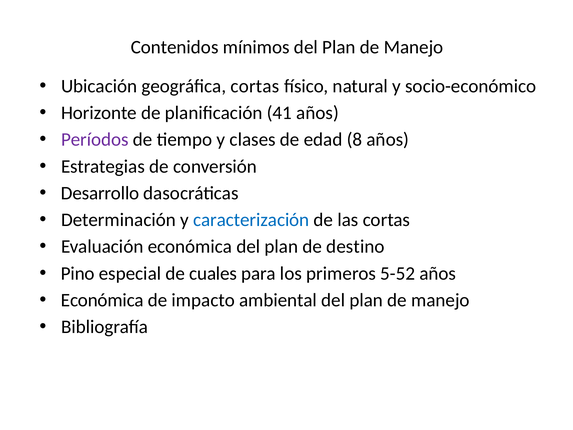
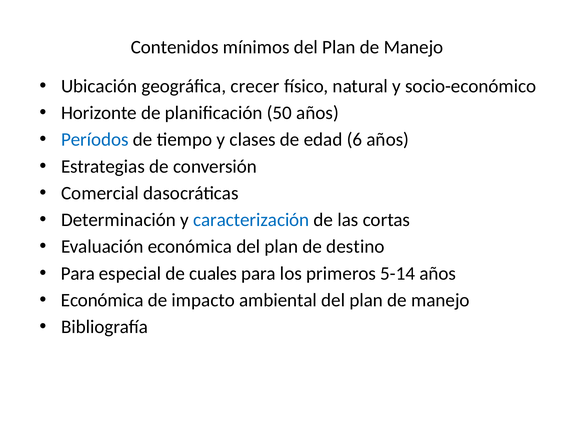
geográfica cortas: cortas -> crecer (255, 86)
41: 41 -> 50 (279, 113)
Períodos colour: purple -> blue (95, 140)
8: 8 -> 6 (354, 140)
Desarrollo: Desarrollo -> Comercial (100, 193)
Pino: Pino -> Para (78, 273)
5-52: 5-52 -> 5-14 (398, 273)
